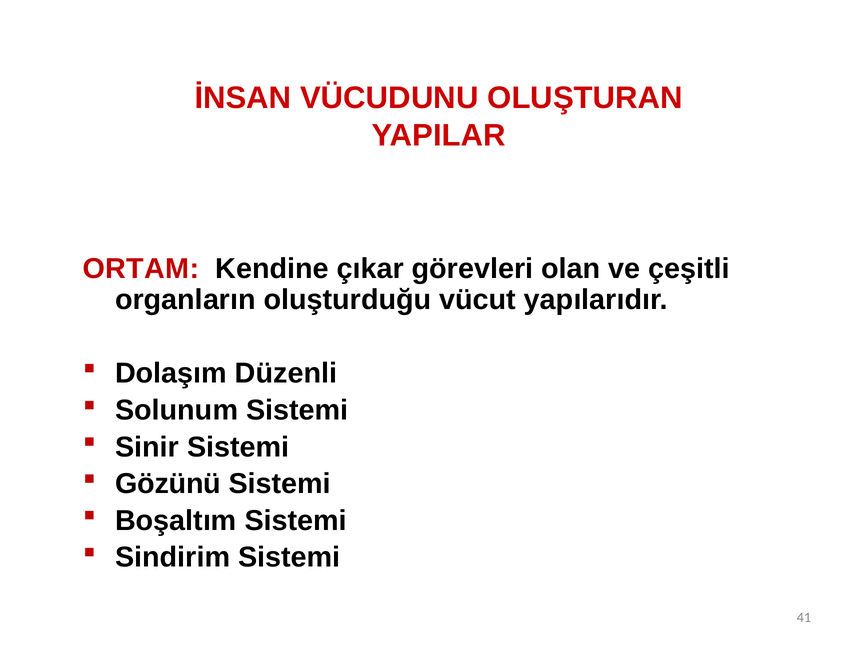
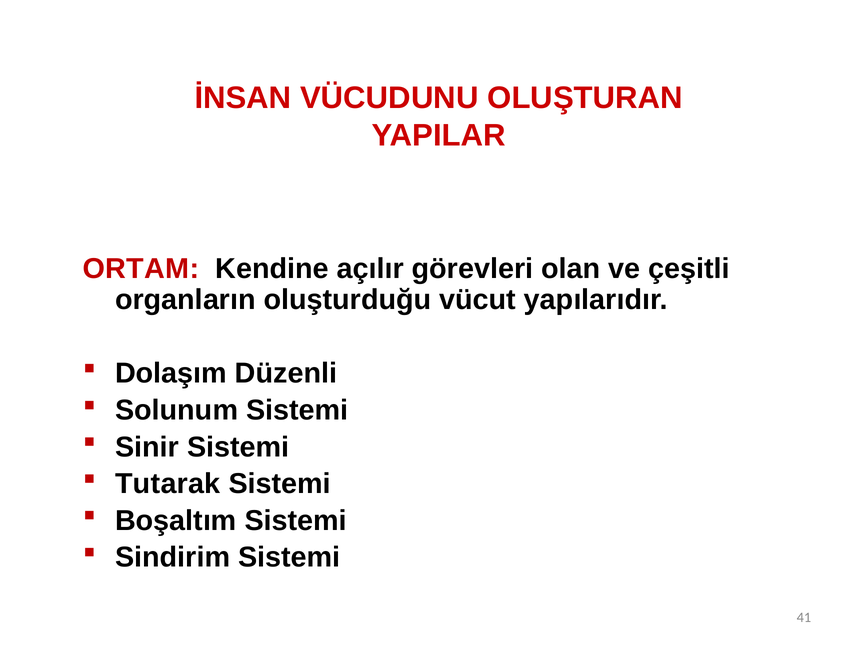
çıkar: çıkar -> açılır (370, 269)
Gözünü: Gözünü -> Tutarak (168, 484)
